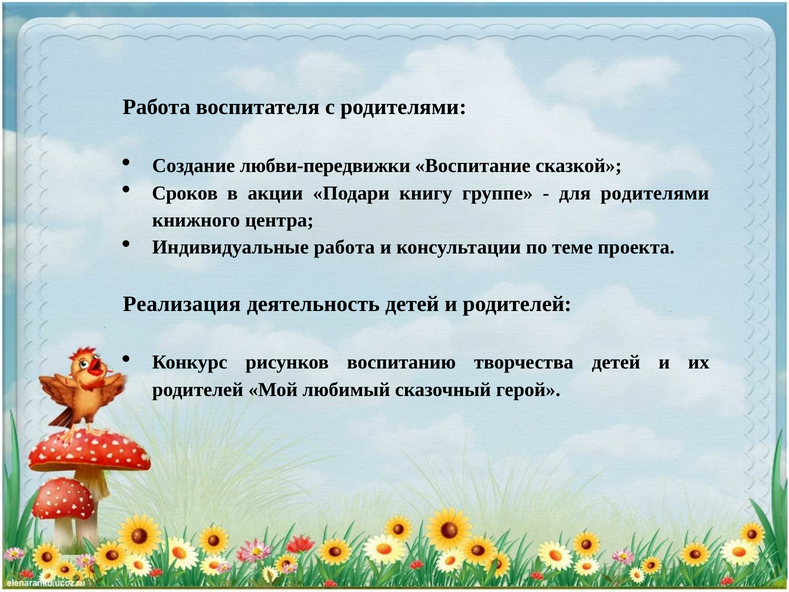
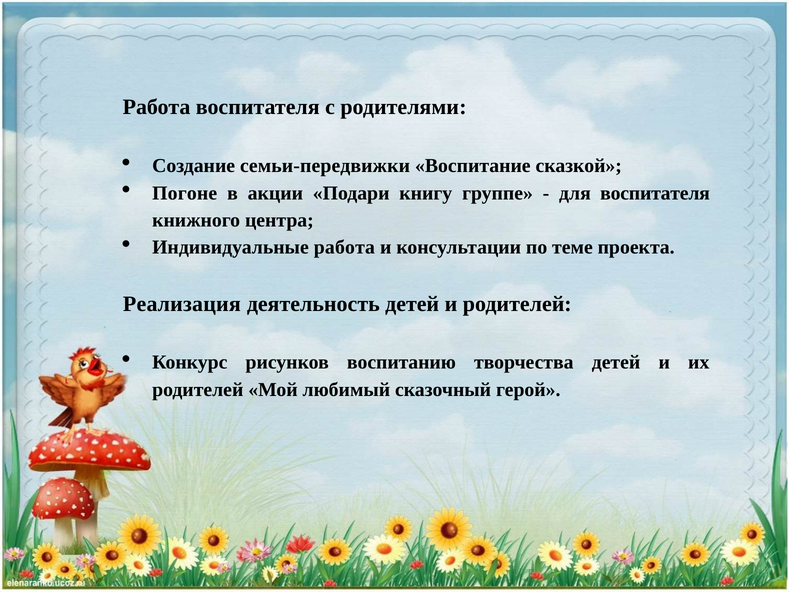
любви-передвижки: любви-передвижки -> семьи-передвижки (325, 166)
Сроков: Сроков -> Погоне (185, 193)
для родителями: родителями -> воспитателя (655, 193)
